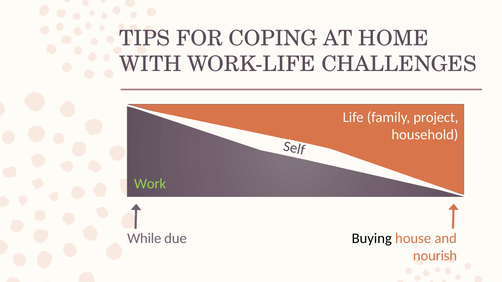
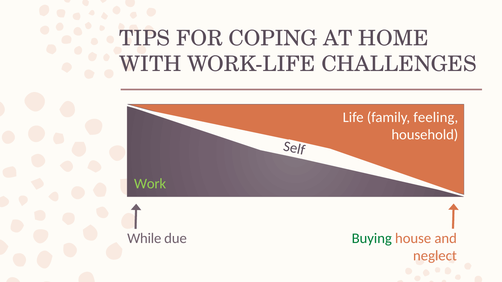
project: project -> feeling (436, 117)
Buying colour: black -> green (372, 239)
nourish: nourish -> neglect (435, 256)
